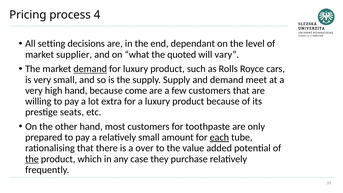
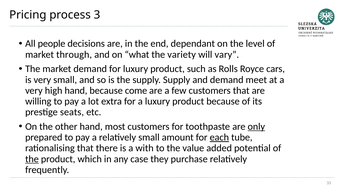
4: 4 -> 3 (97, 15)
setting: setting -> people (52, 44)
supplier: supplier -> through (74, 54)
quoted: quoted -> variety (182, 54)
demand underline: present -> none (90, 69)
only underline: none -> present (256, 126)
over: over -> with (145, 148)
